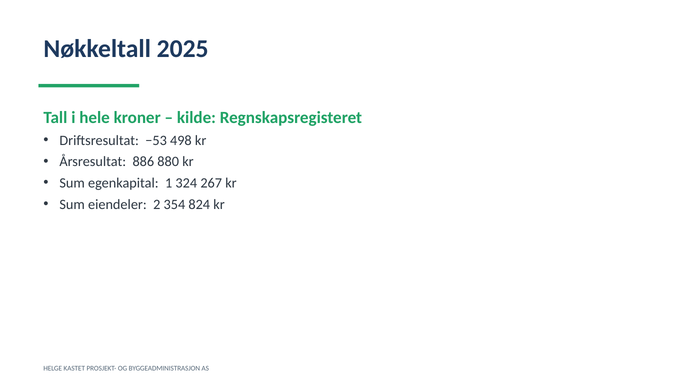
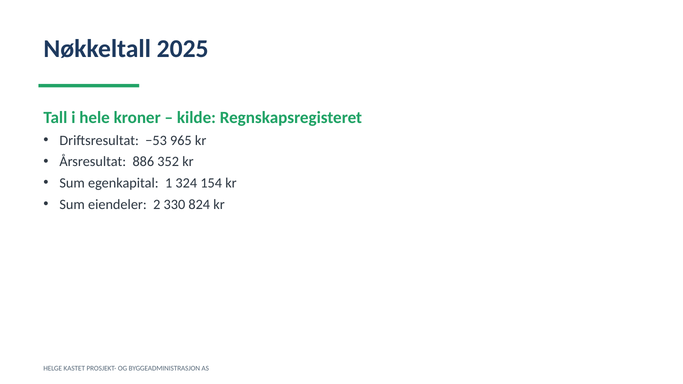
498: 498 -> 965 (181, 140)
880: 880 -> 352 (168, 162)
267: 267 -> 154 (211, 183)
354: 354 -> 330 (174, 205)
